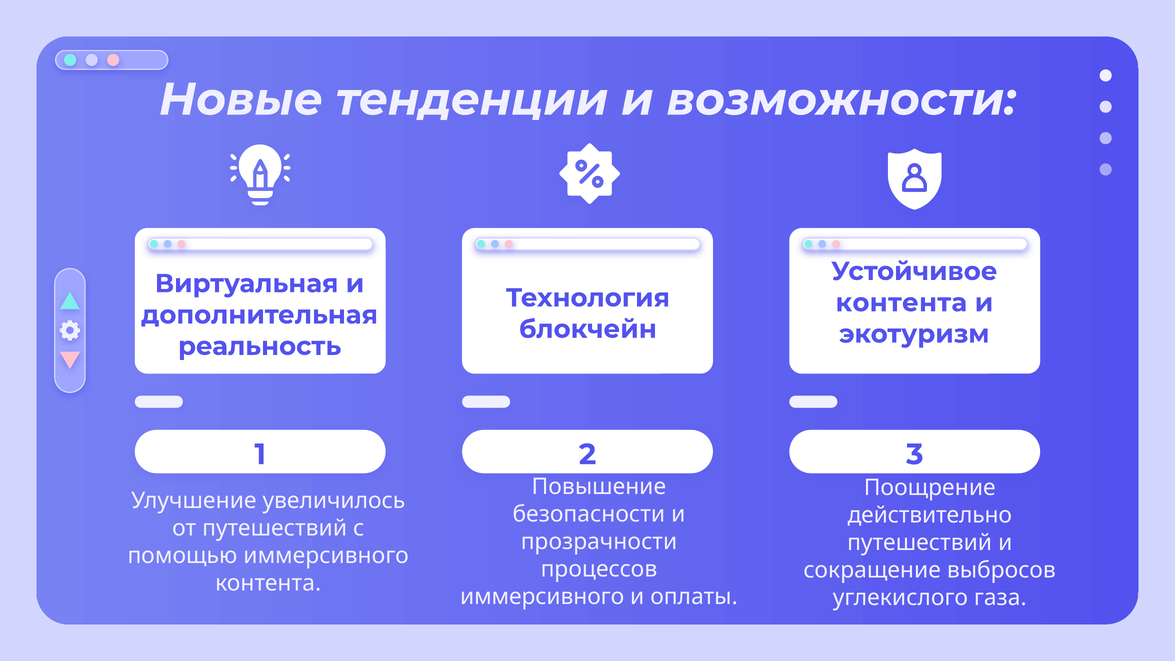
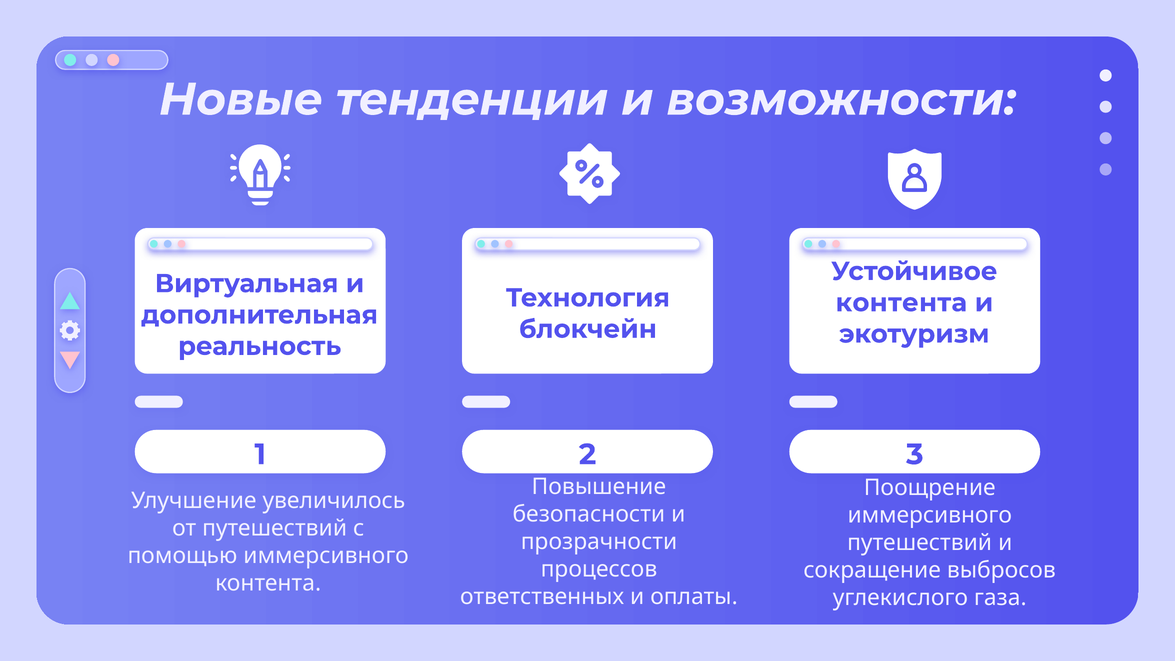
действительно: действительно -> иммерсивного (930, 515)
иммерсивного: иммерсивного -> ответственных (542, 597)
